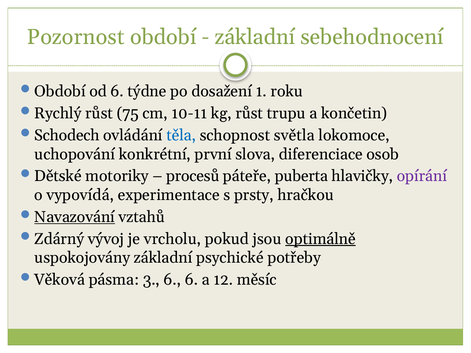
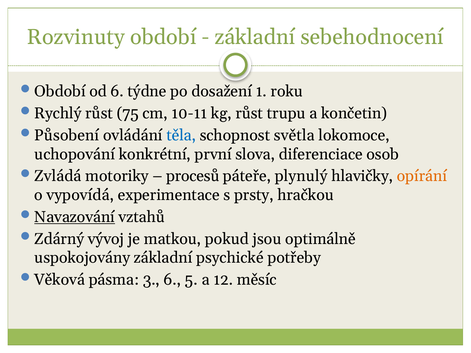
Pozornost: Pozornost -> Rozvinuty (76, 37)
Schodech: Schodech -> Působení (67, 135)
Dětské: Dětské -> Zvládá (58, 176)
puberta: puberta -> plynulý (301, 176)
opírání colour: purple -> orange (422, 176)
vrcholu: vrcholu -> matkou (173, 239)
optimálně underline: present -> none (321, 239)
6 6: 6 -> 5 (191, 280)
